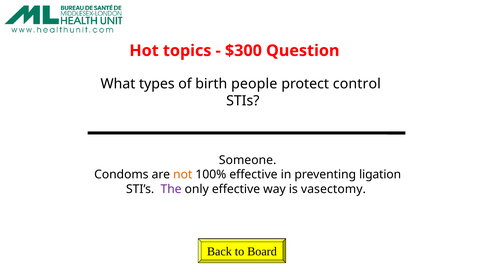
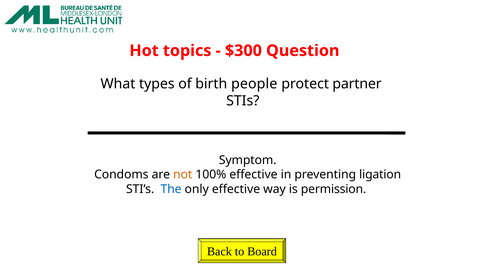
control: control -> partner (357, 84)
Someone: Someone -> Symptom (248, 160)
The colour: purple -> blue (171, 189)
vasectomy: vasectomy -> permission (334, 189)
